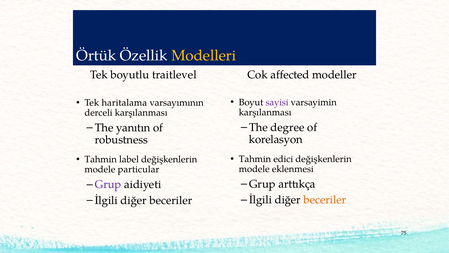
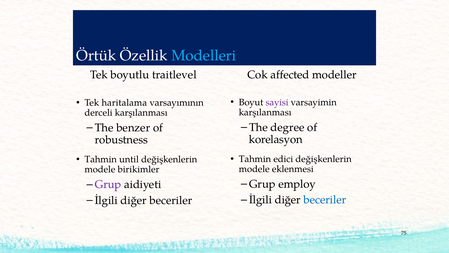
Modelleri colour: yellow -> light blue (204, 55)
yanıtın: yanıtın -> benzer (133, 128)
label: label -> until (129, 159)
particular: particular -> birikimler (139, 169)
arttıkça: arttıkça -> employ (297, 184)
beceriler colour: orange -> blue (325, 200)
